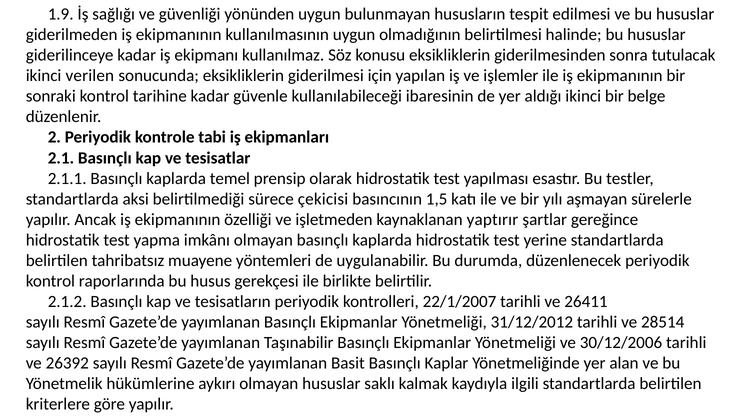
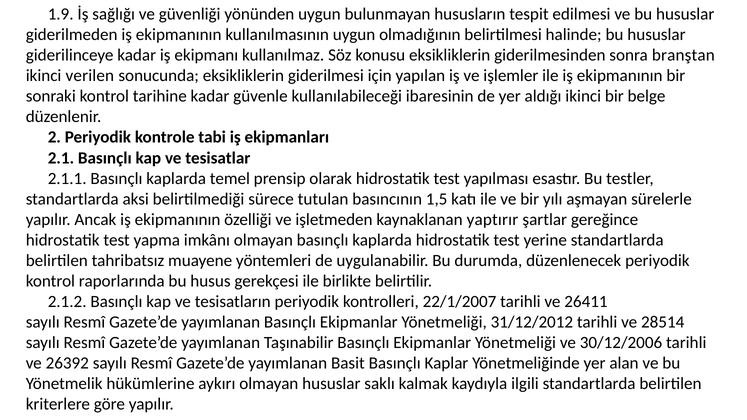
tutulacak: tutulacak -> branştan (683, 55)
çekicisi: çekicisi -> tutulan (323, 199)
